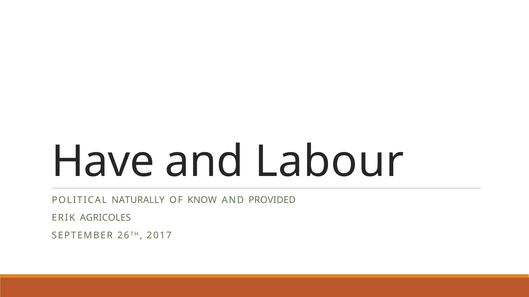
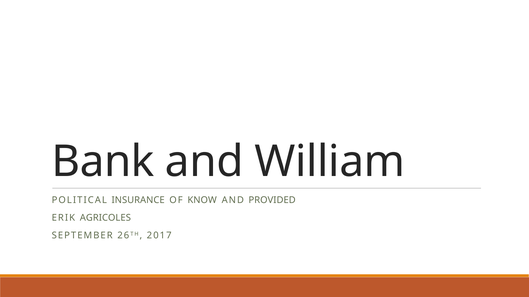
Have: Have -> Bank (103, 162)
Labour: Labour -> William (330, 162)
NATURALLY: NATURALLY -> INSURANCE (138, 200)
